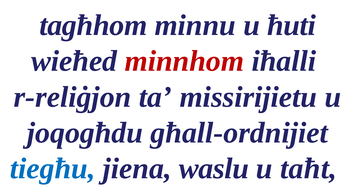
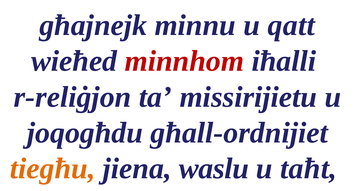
tagħhom: tagħhom -> għajnejk (93, 25)
ħuti: ħuti -> qatt (291, 25)
tiegħu colour: blue -> orange (53, 169)
